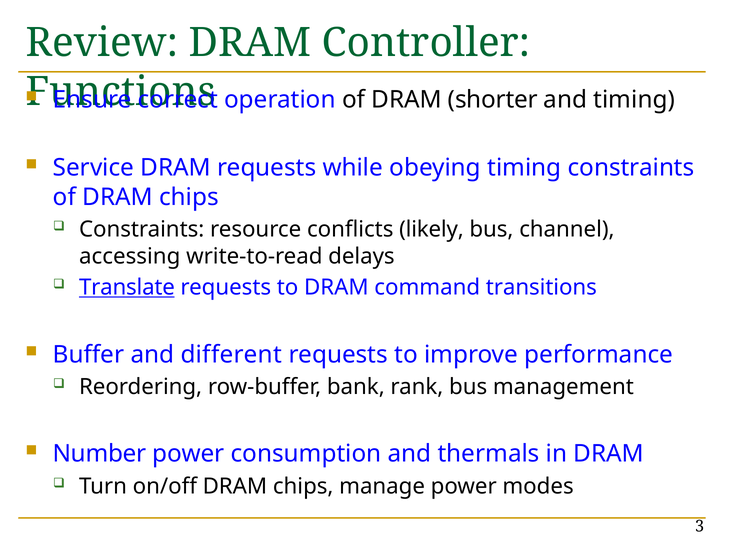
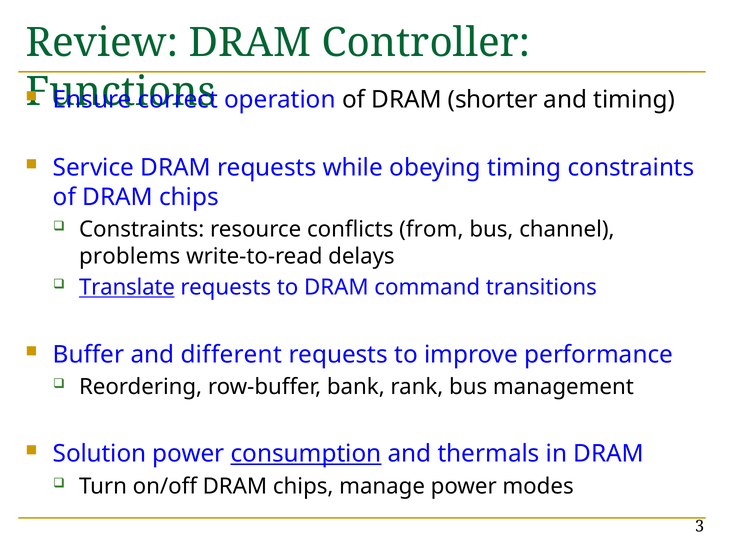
likely: likely -> from (431, 229)
accessing: accessing -> problems (130, 256)
Number: Number -> Solution (100, 453)
consumption underline: none -> present (306, 453)
